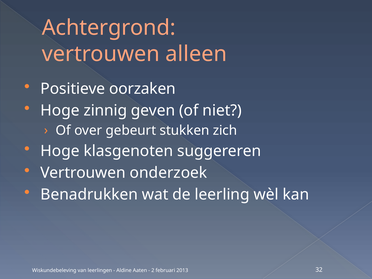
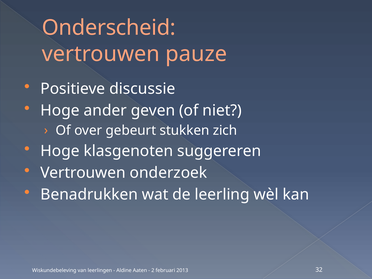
Achtergrond: Achtergrond -> Onderscheid (109, 28)
alleen: alleen -> pauze (196, 54)
oorzaken: oorzaken -> discussie (142, 89)
zinnig: zinnig -> ander (105, 111)
